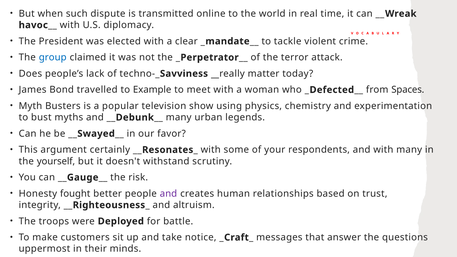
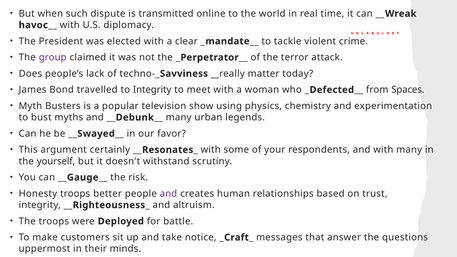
group colour: blue -> purple (53, 57)
to Example: Example -> Integrity (152, 90)
Honesty fought: fought -> troops (75, 194)
